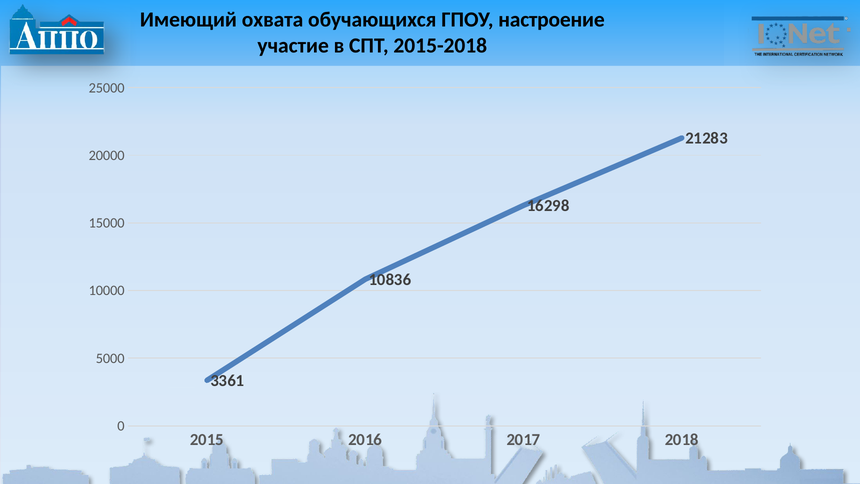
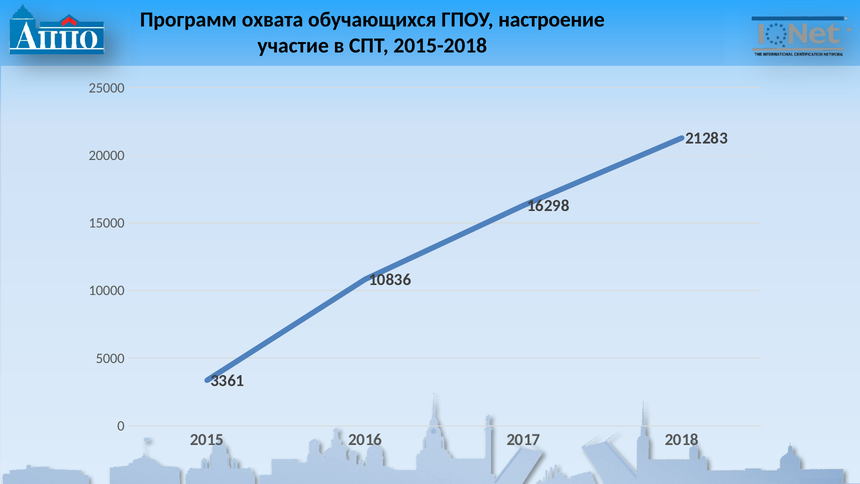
Имеющий: Имеющий -> Программ (188, 20)
